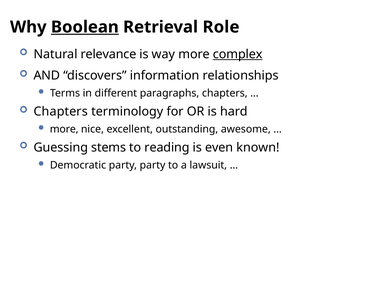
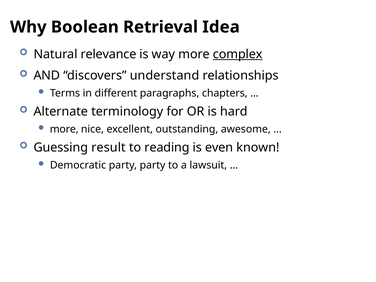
Boolean underline: present -> none (85, 27)
Role: Role -> Idea (221, 27)
information: information -> understand (165, 75)
Chapters: Chapters -> Alternate (61, 111)
stems: stems -> result (109, 147)
